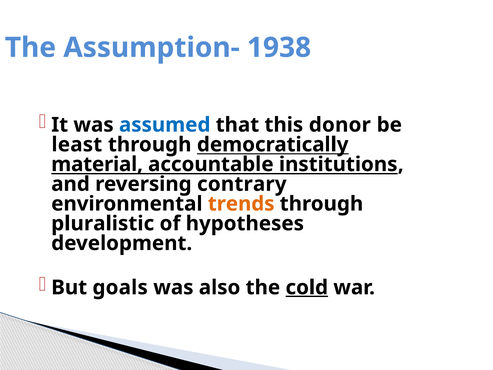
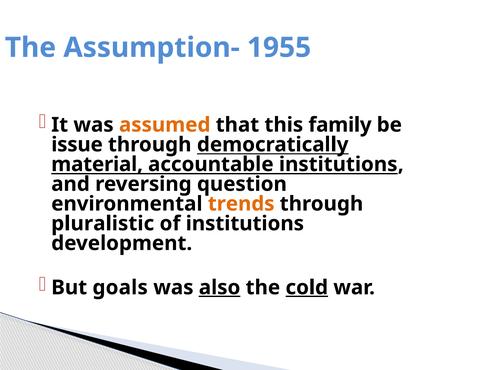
1938: 1938 -> 1955 (279, 48)
assumed colour: blue -> orange (165, 125)
donor: donor -> family (340, 125)
least: least -> issue (77, 145)
contrary: contrary -> question (242, 184)
of hypotheses: hypotheses -> institutions (245, 223)
also underline: none -> present (220, 287)
